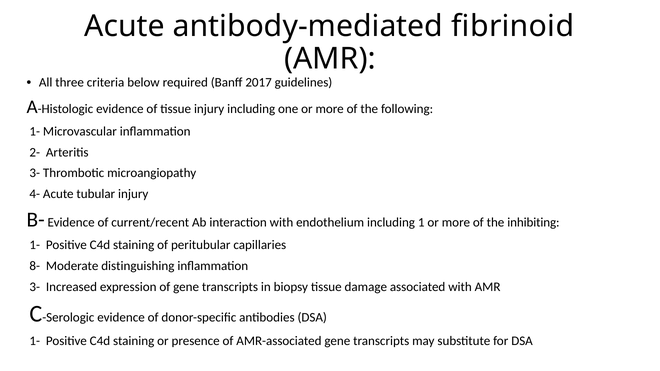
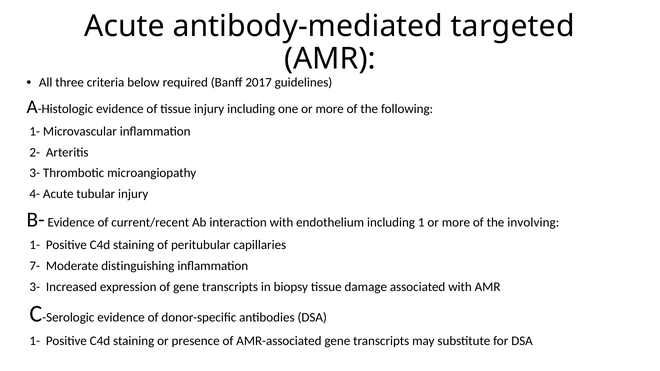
fibrinoid: fibrinoid -> targeted (513, 26)
inhibiting: inhibiting -> involving (533, 222)
8-: 8- -> 7- (35, 266)
